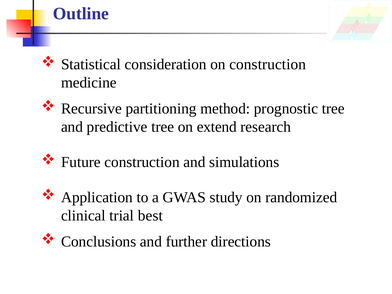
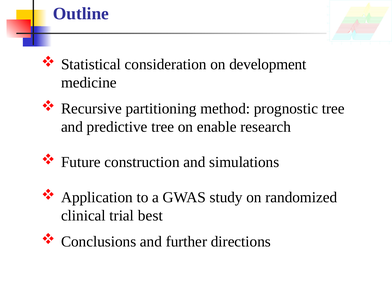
on construction: construction -> development (268, 64)
extend: extend -> enable (217, 127)
